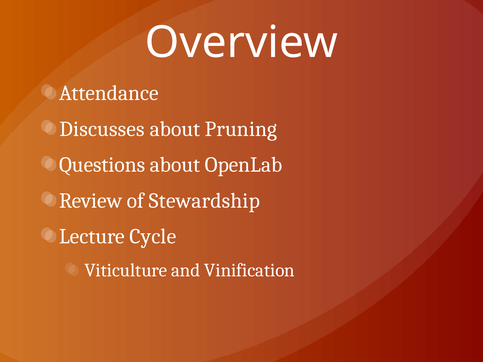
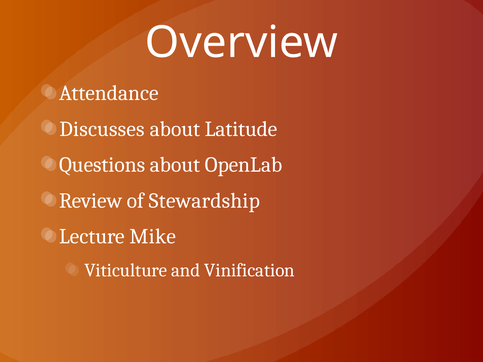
Pruning: Pruning -> Latitude (241, 129)
Cycle: Cycle -> Mike (153, 237)
